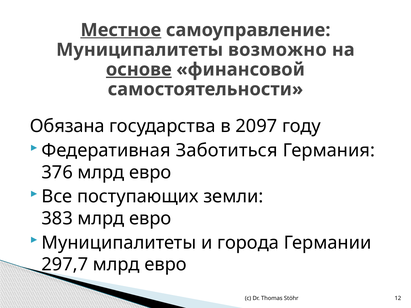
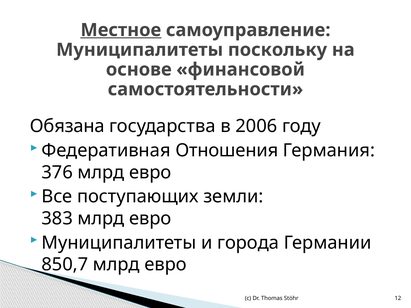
возможно: возможно -> поскольку (277, 50)
основе underline: present -> none (139, 70)
2097: 2097 -> 2006 (256, 126)
Заботиться: Заботиться -> Отношения (227, 151)
297,7: 297,7 -> 850,7 (65, 265)
